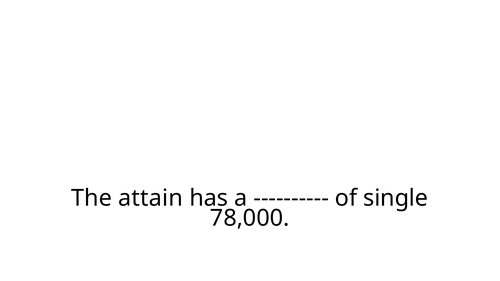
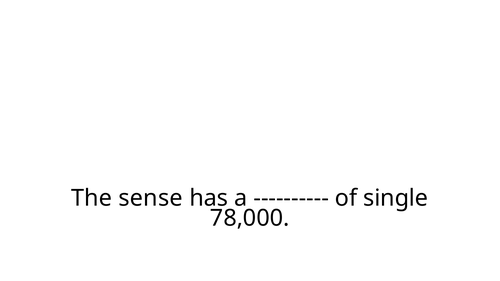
attain: attain -> sense (151, 198)
